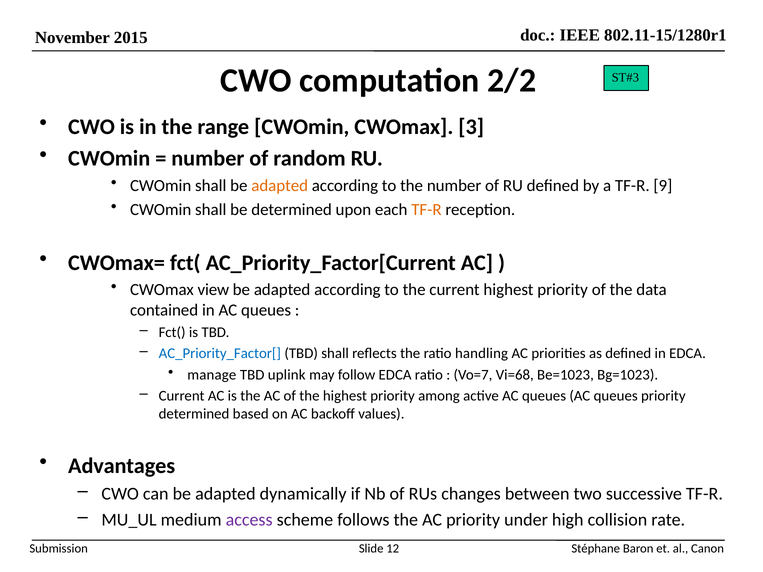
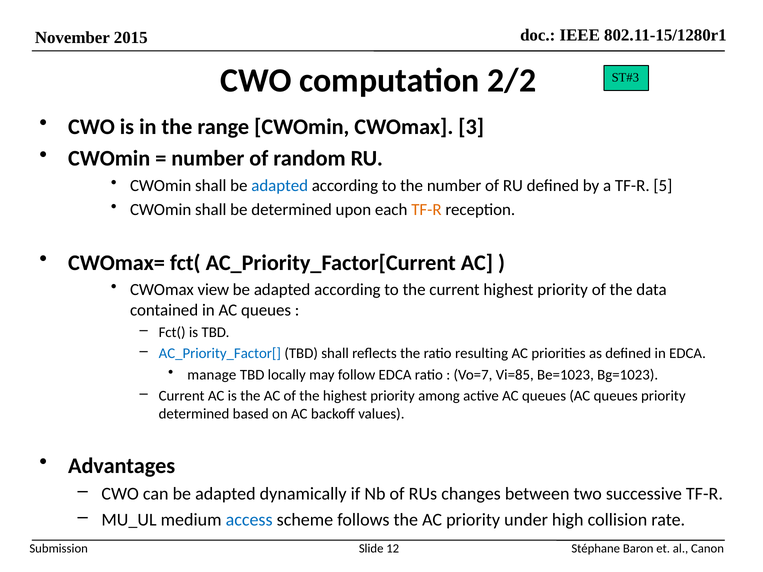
adapted colour: orange -> blue (280, 186)
9: 9 -> 5 (663, 186)
handling: handling -> resulting (482, 354)
uplink: uplink -> locally (287, 375)
Vi=68: Vi=68 -> Vi=85 (515, 375)
access colour: purple -> blue (249, 520)
